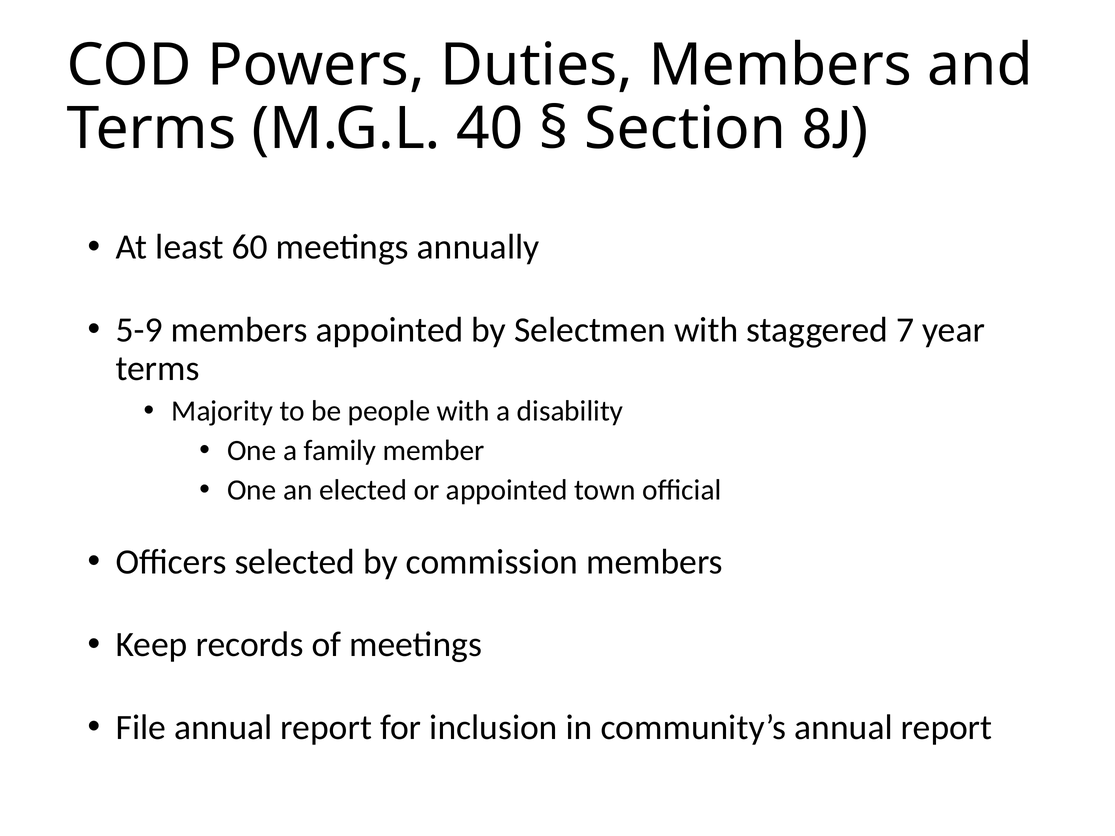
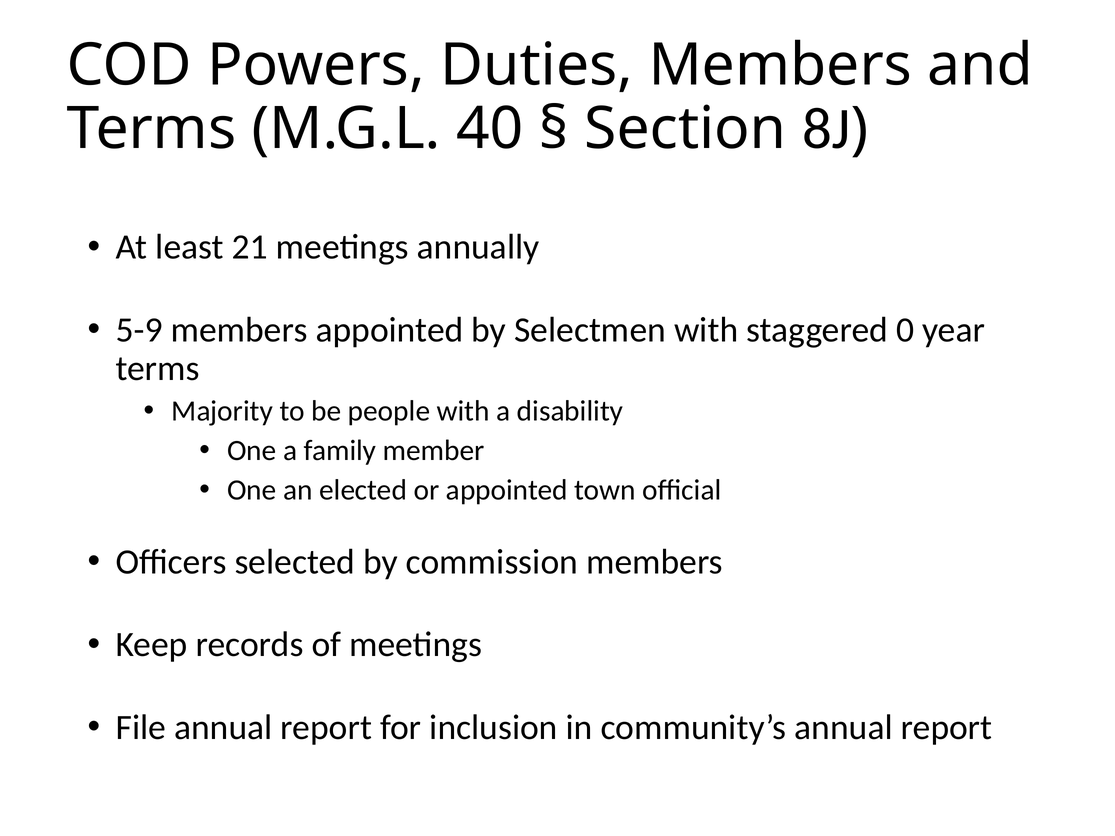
60: 60 -> 21 (250, 247)
7: 7 -> 0 (905, 330)
